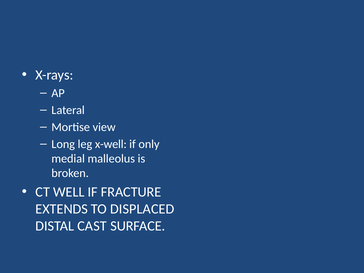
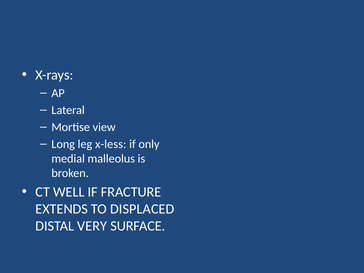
x-well: x-well -> x-less (111, 144)
CAST: CAST -> VERY (92, 226)
